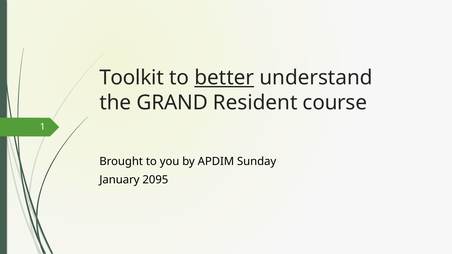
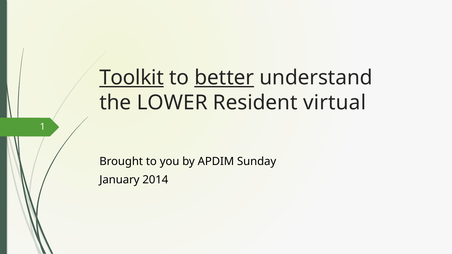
Toolkit underline: none -> present (132, 78)
GRAND: GRAND -> LOWER (172, 103)
course: course -> virtual (335, 103)
2095: 2095 -> 2014 (155, 180)
